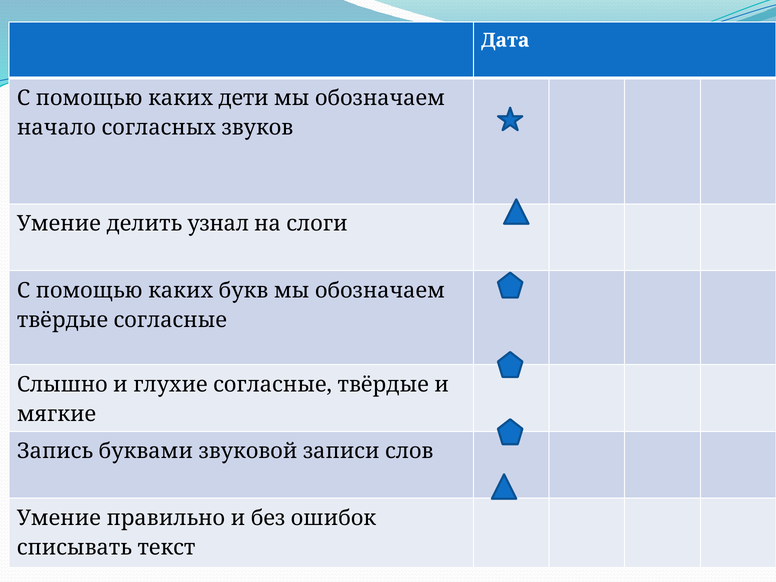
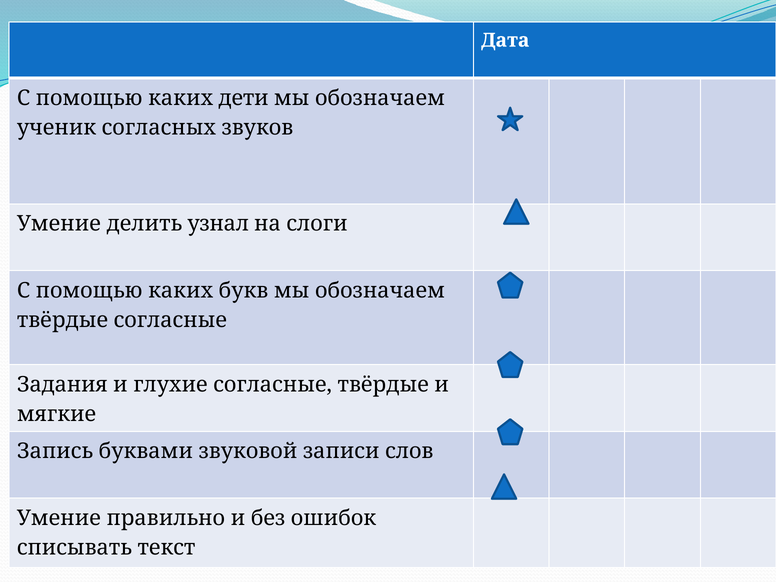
начало: начало -> ученик (56, 128)
Слышно: Слышно -> Задания (62, 385)
